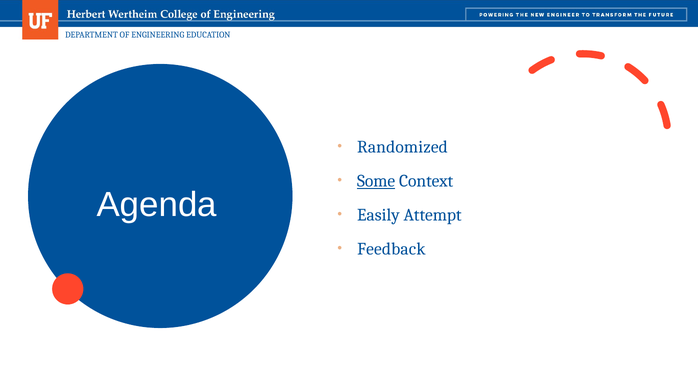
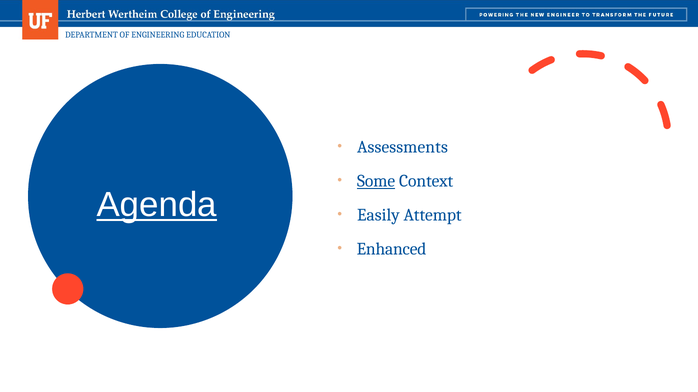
Randomized: Randomized -> Assessments (402, 147)
Agenda underline: none -> present (157, 205)
Feedback: Feedback -> Enhanced (392, 249)
